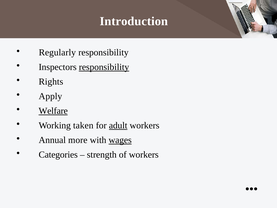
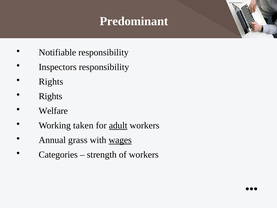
Introduction: Introduction -> Predominant (134, 21)
Regularly: Regularly -> Notifiable (57, 52)
responsibility underline: present -> none (104, 67)
Apply: Apply -> Rights (51, 96)
Welfare underline: present -> none (53, 111)
more: more -> grass (78, 140)
